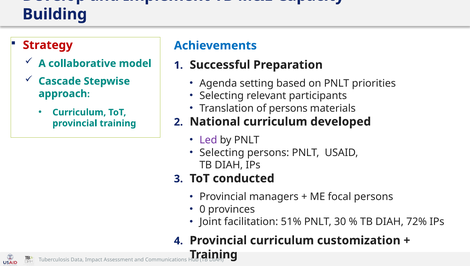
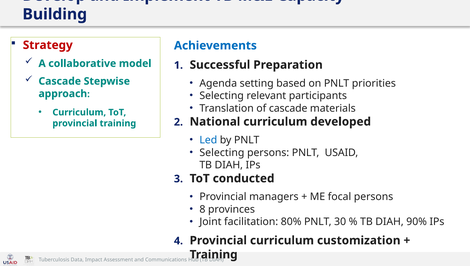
of persons: persons -> cascade (288, 108)
Led colour: purple -> blue (208, 140)
0: 0 -> 8 (202, 210)
51%: 51% -> 80% (291, 222)
72%: 72% -> 90% (417, 222)
